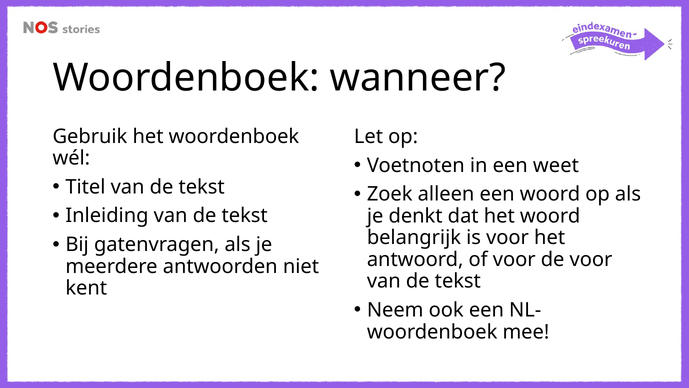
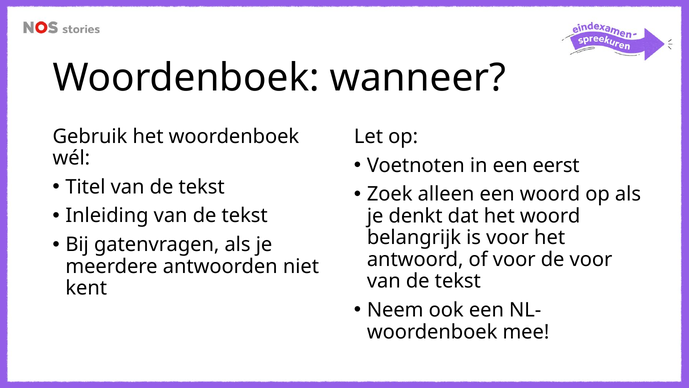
weet: weet -> eerst (556, 165)
